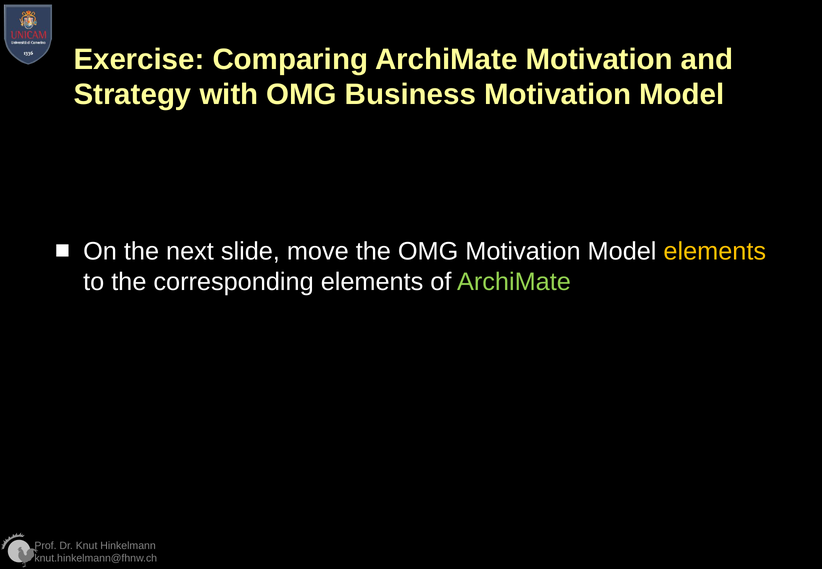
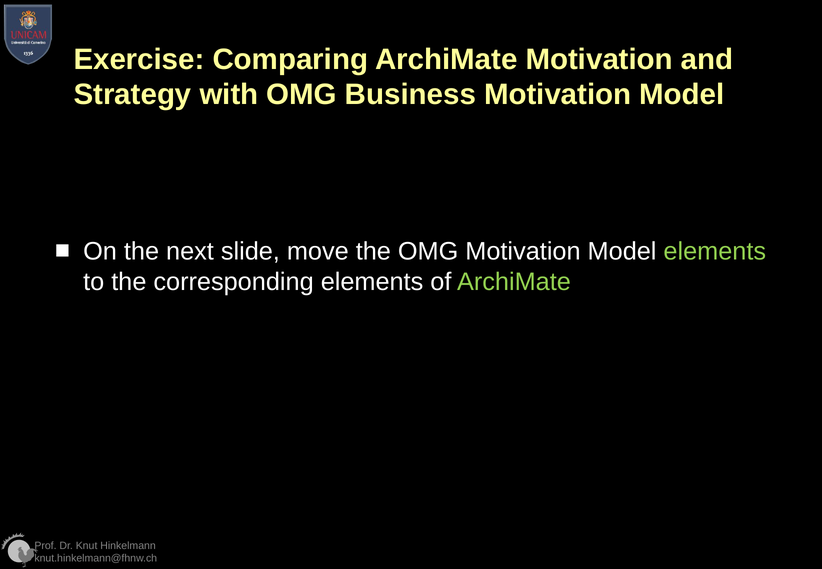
elements colour: yellow -> light green (715, 252)
